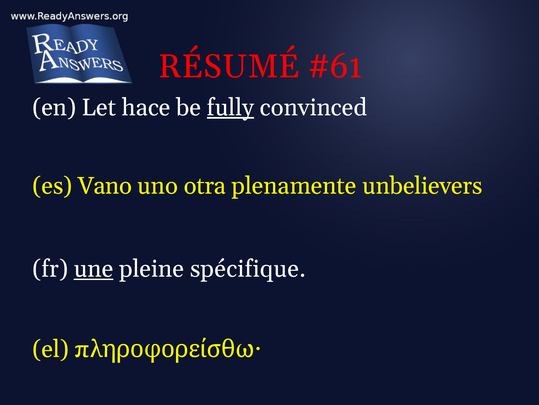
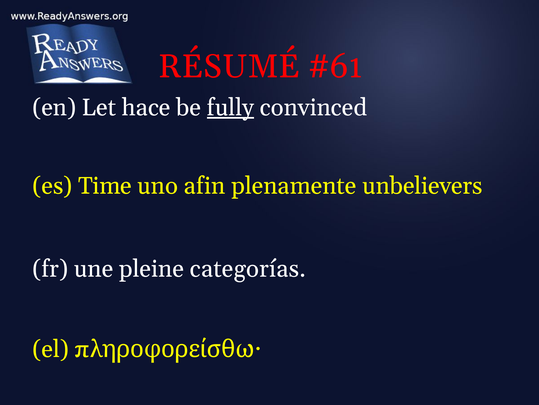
Vano: Vano -> Time (105, 185)
otra: otra -> afin (205, 185)
une underline: present -> none (94, 269)
spécifique: spécifique -> categorías (248, 269)
